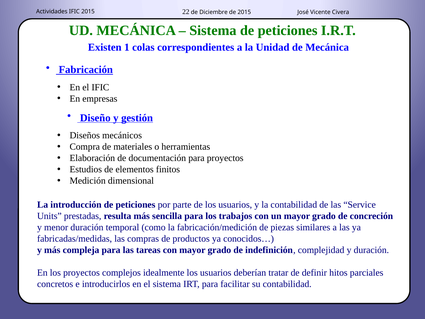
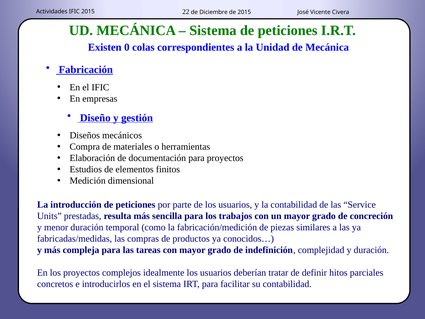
1: 1 -> 0 (127, 47)
